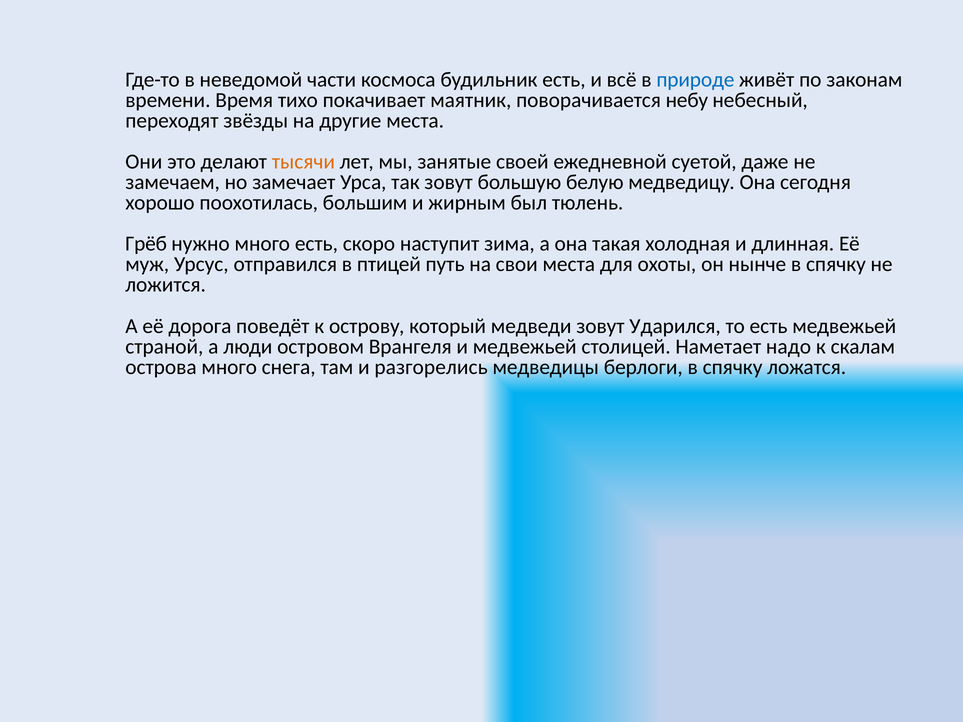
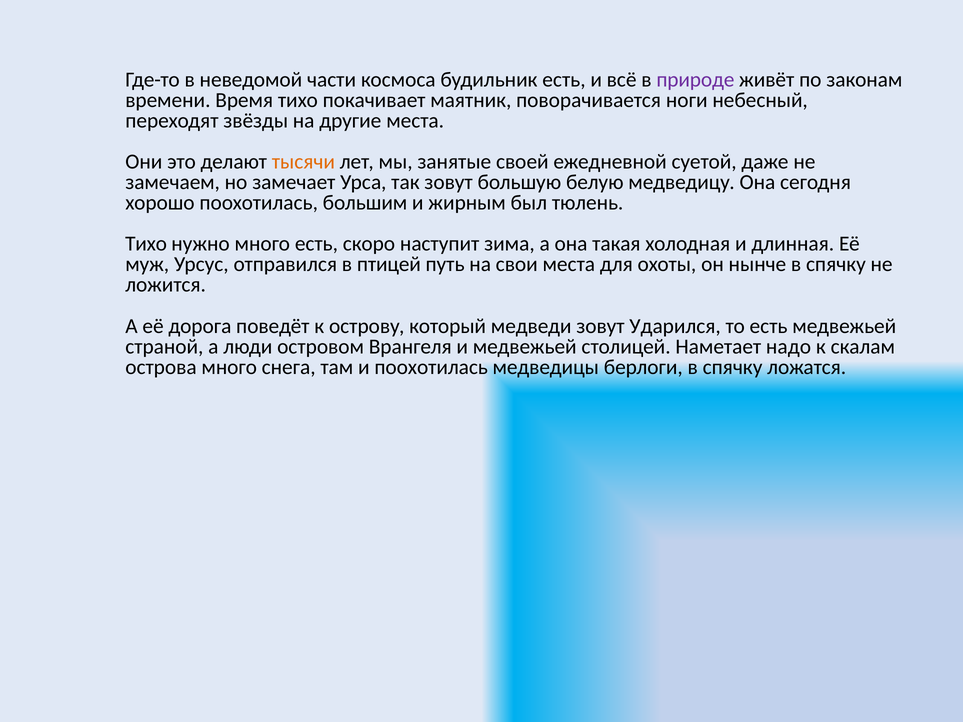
природе colour: blue -> purple (695, 80)
небу: небу -> ноги (687, 100)
Грёб: Грёб -> Тихо (146, 244)
и разгорелись: разгорелись -> поохотилась (431, 367)
